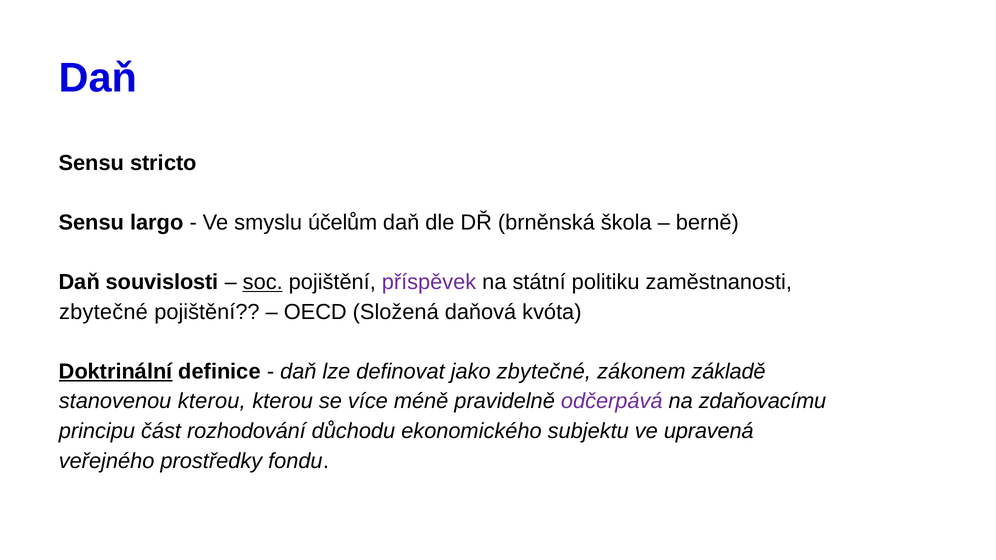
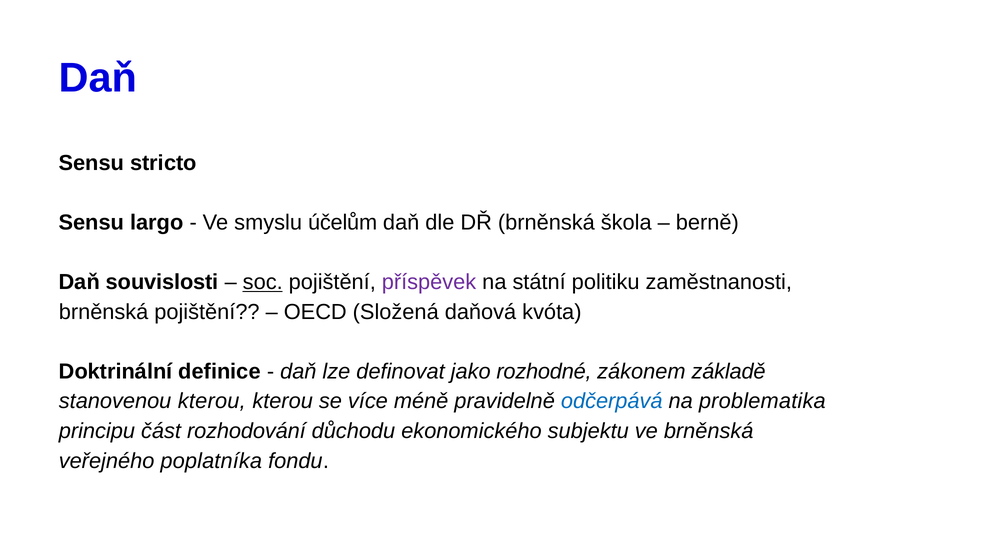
zbytečné: zbytečné -> brněnská (104, 312)
Doktrinální underline: present -> none (116, 372)
jako zbytečné: zbytečné -> rozhodné (544, 372)
odčerpává colour: purple -> blue (612, 401)
zdaňovacímu: zdaňovacímu -> problematika (762, 401)
ve upravená: upravená -> brněnská (709, 431)
prostředky: prostředky -> poplatníka (211, 461)
